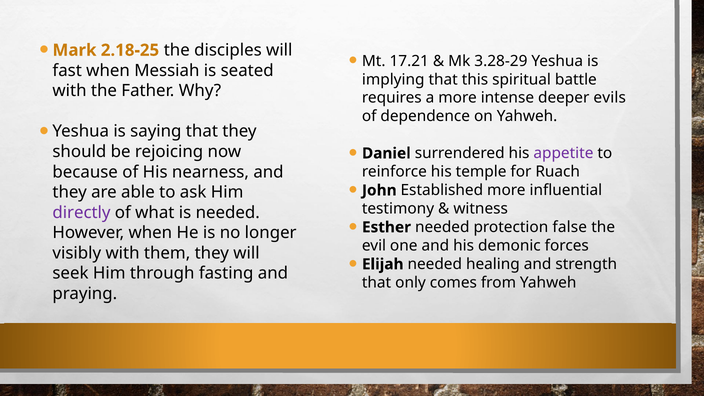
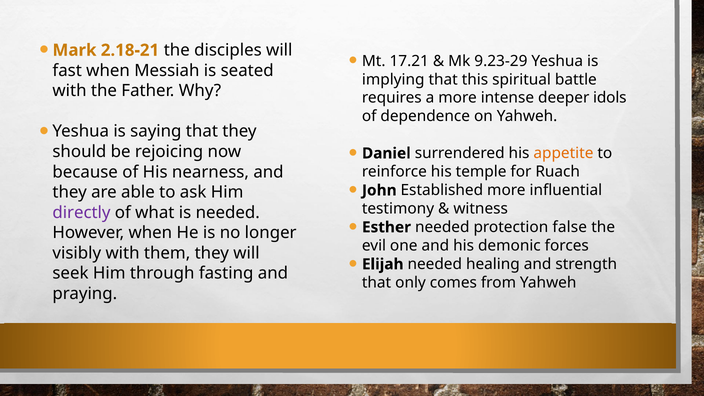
2.18-25: 2.18-25 -> 2.18-21 (130, 50)
3.28-29: 3.28-29 -> 9.23-29 (501, 61)
evils: evils -> idols (610, 98)
appetite colour: purple -> orange (563, 153)
